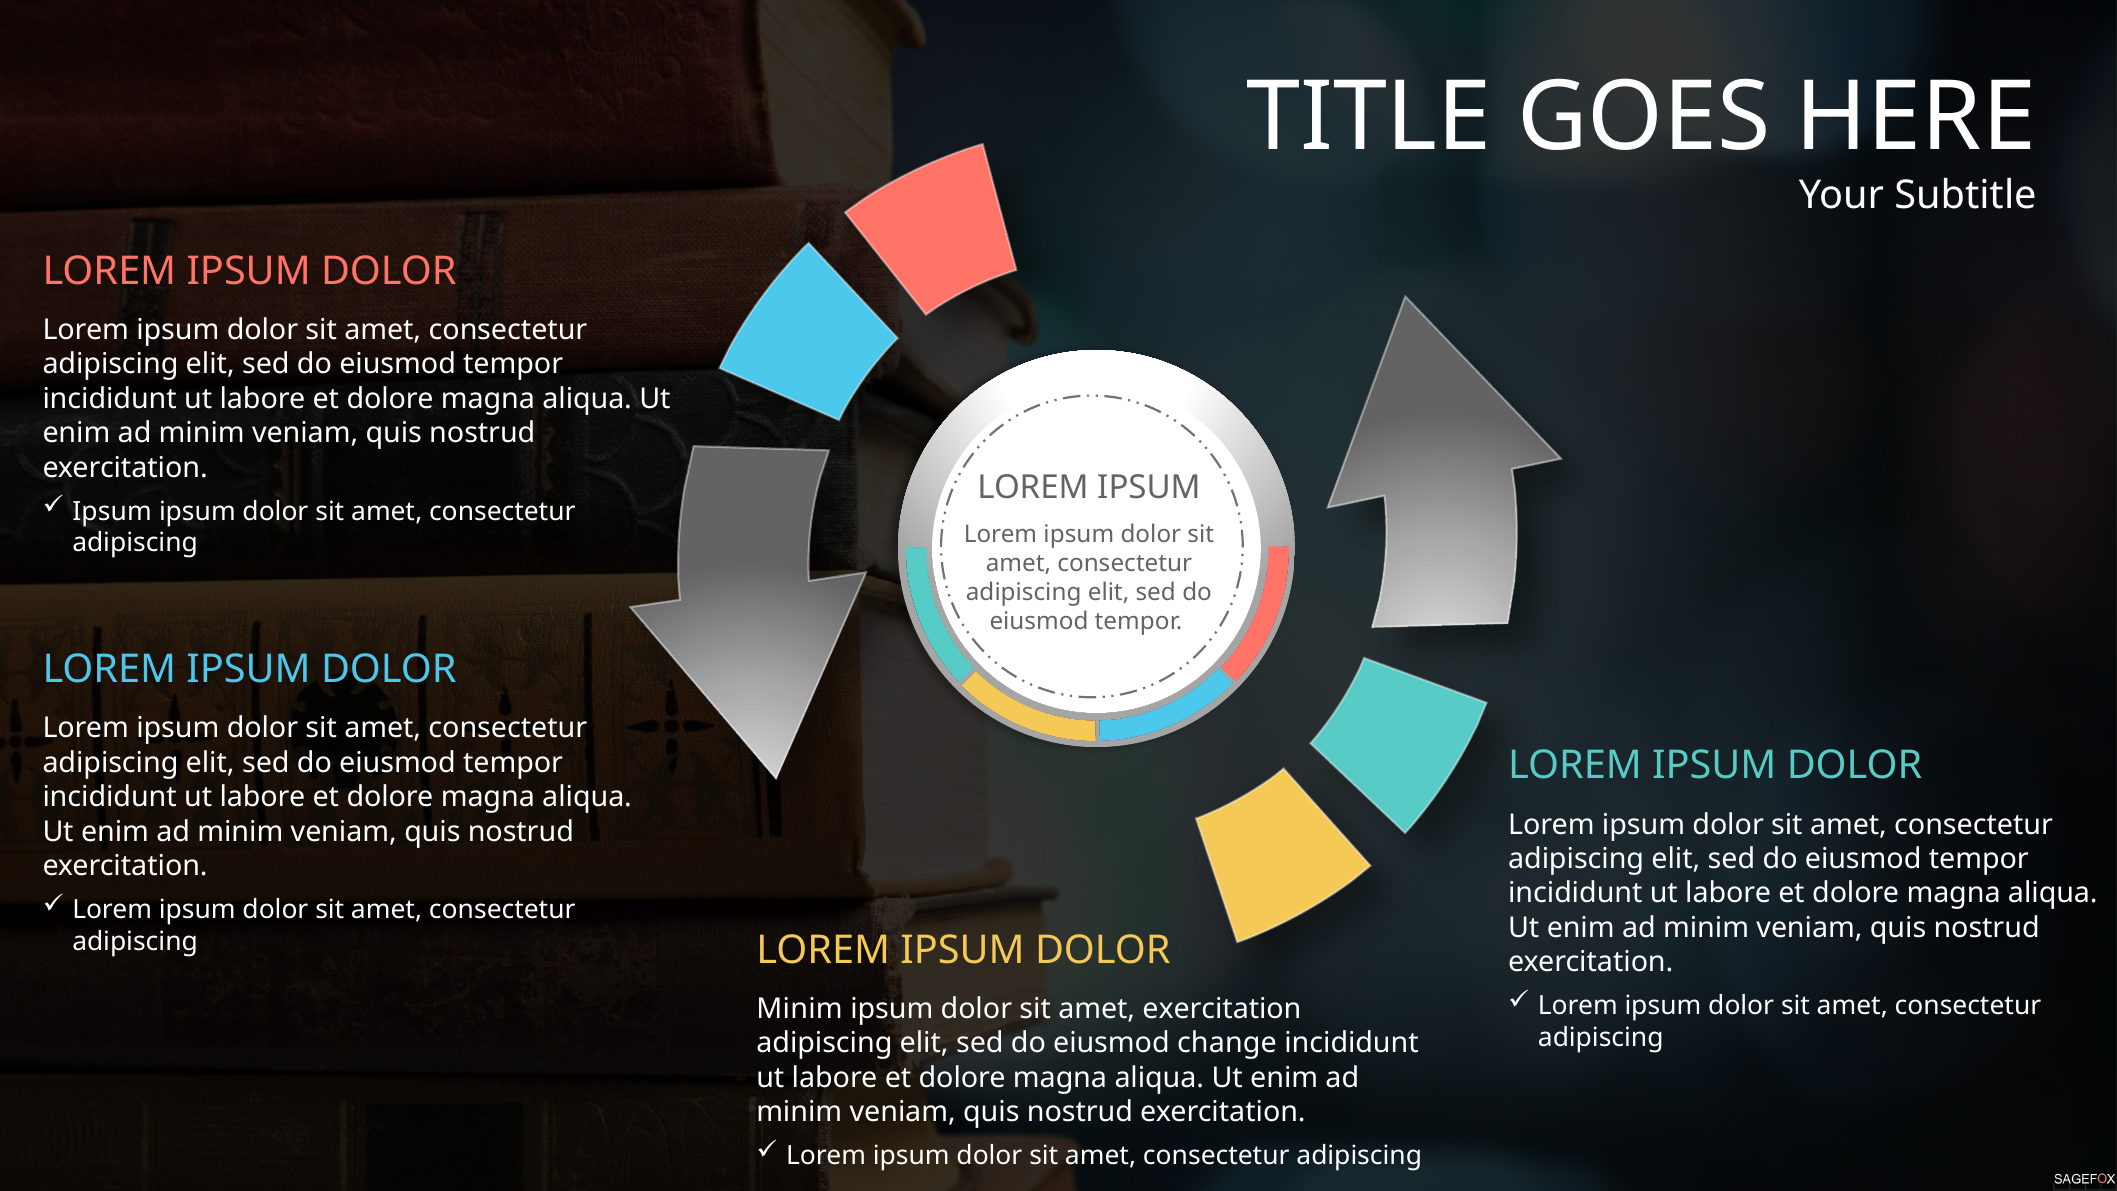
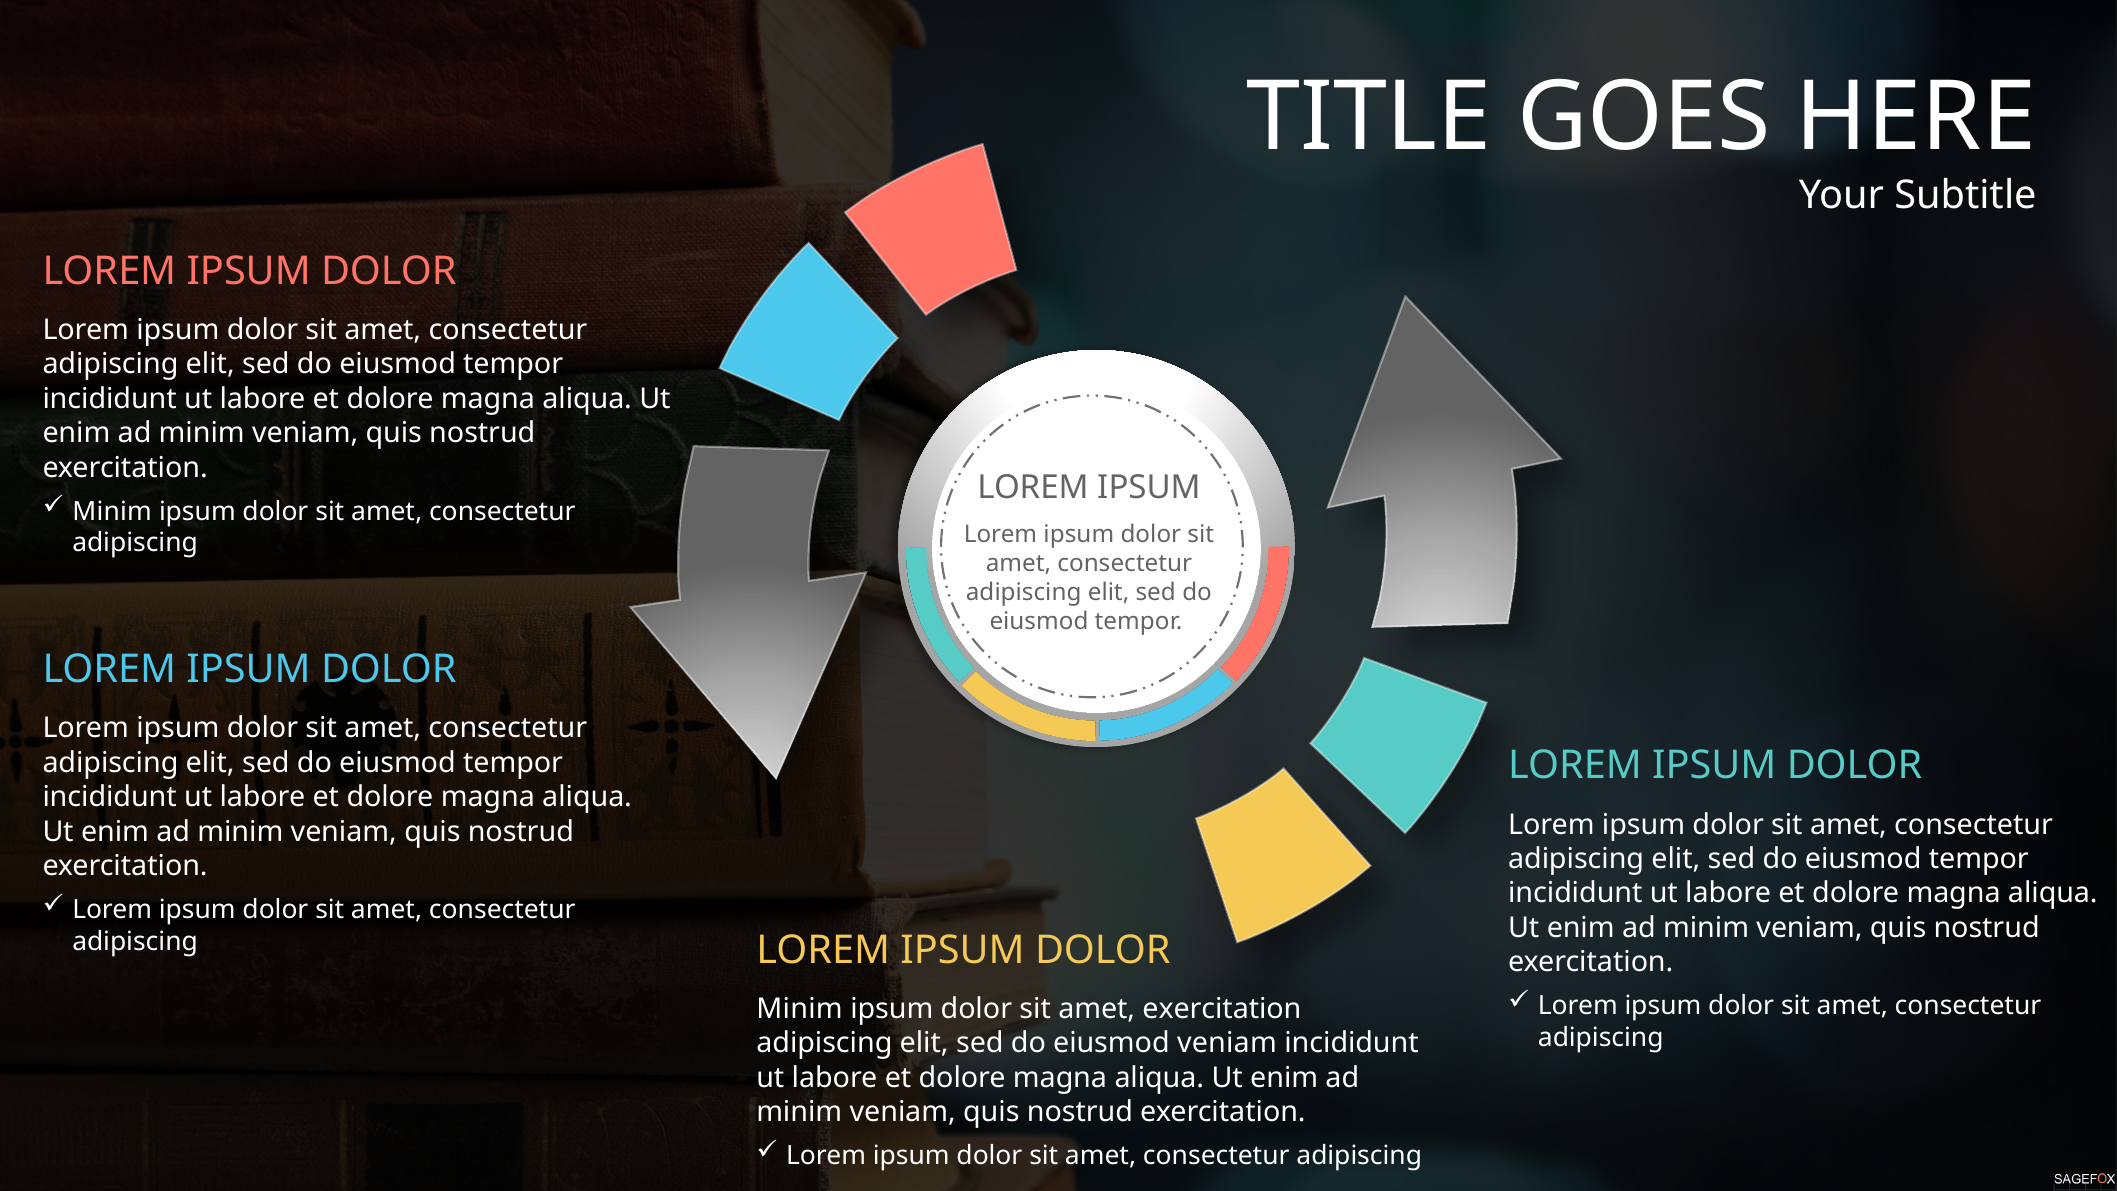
Ipsum: Ipsum -> Minim (112, 511)
eiusmod change: change -> veniam (1227, 1043)
